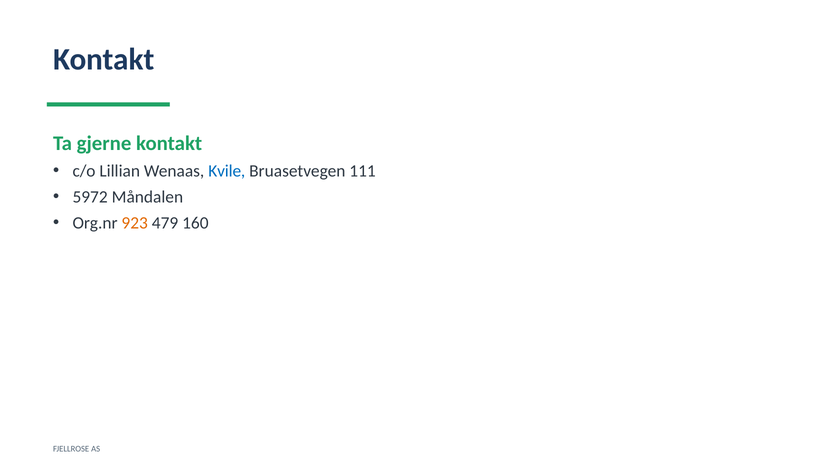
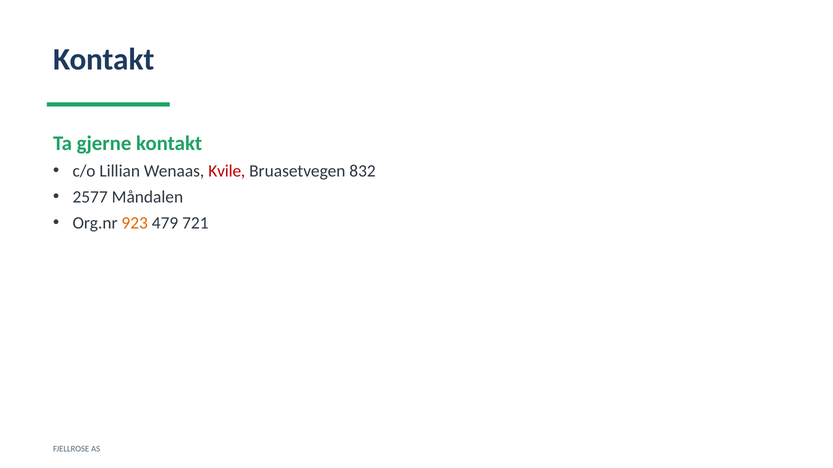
Kvile colour: blue -> red (227, 171)
111: 111 -> 832 (363, 171)
5972: 5972 -> 2577 (90, 197)
160: 160 -> 721 (195, 223)
